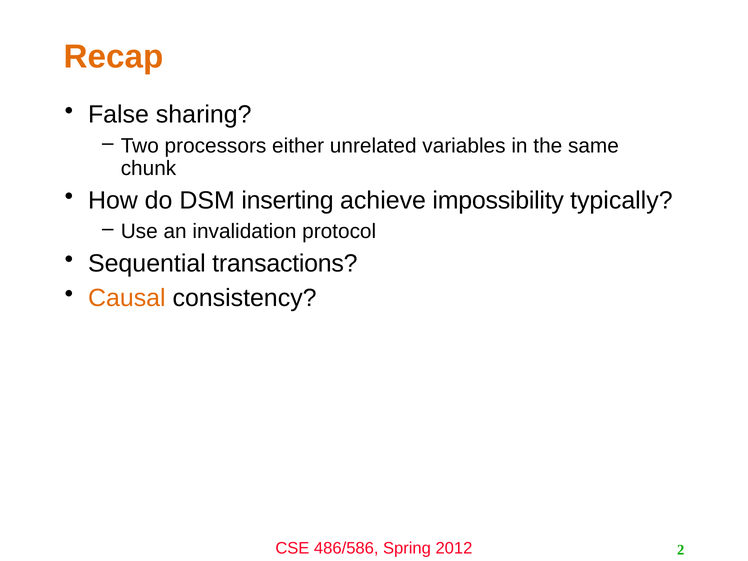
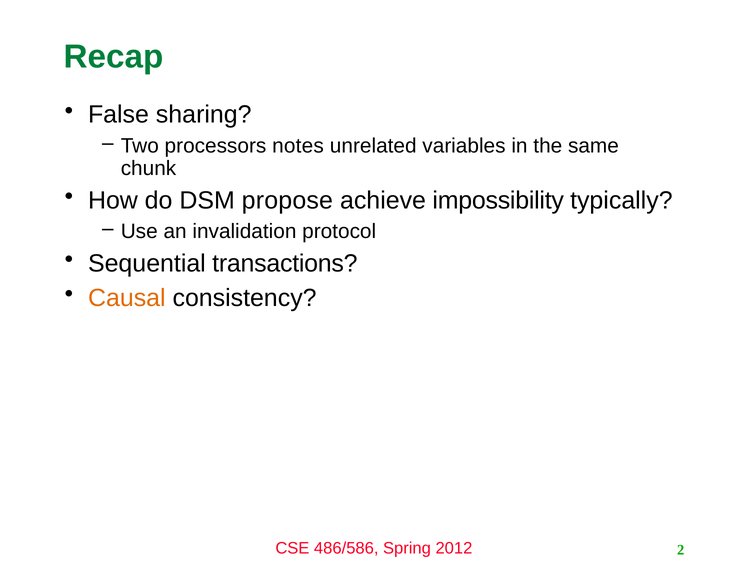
Recap colour: orange -> green (114, 57)
either: either -> notes (298, 146)
inserting: inserting -> propose (287, 200)
